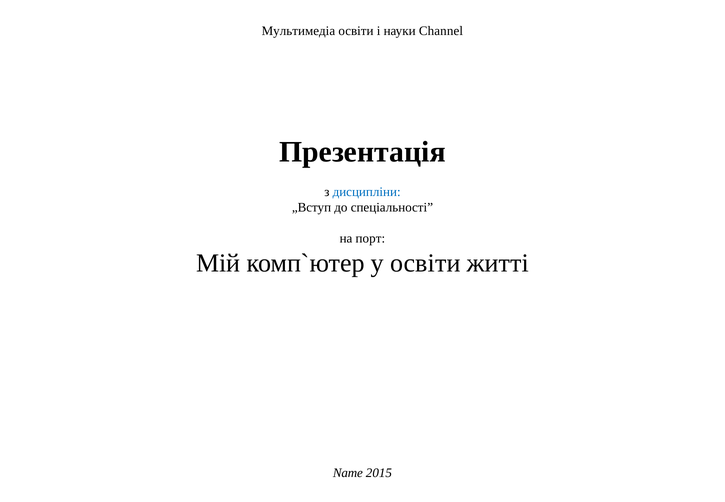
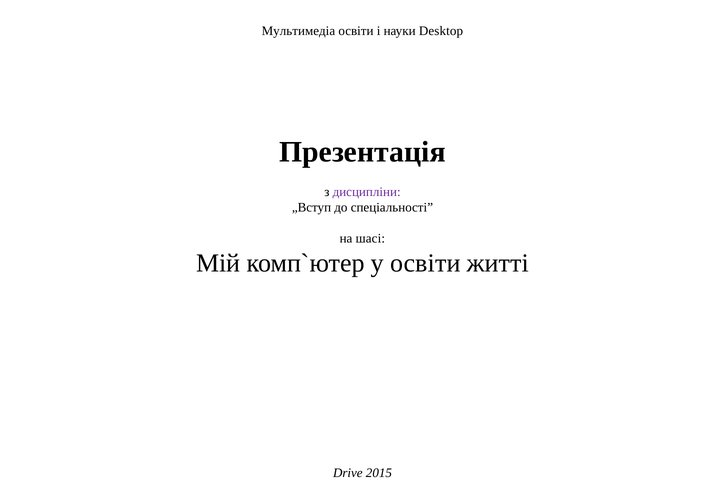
Channel: Channel -> Desktop (441, 31)
дисципліни colour: blue -> purple (367, 192)
порт: порт -> шасi (370, 239)
Name: Name -> Drive (348, 473)
